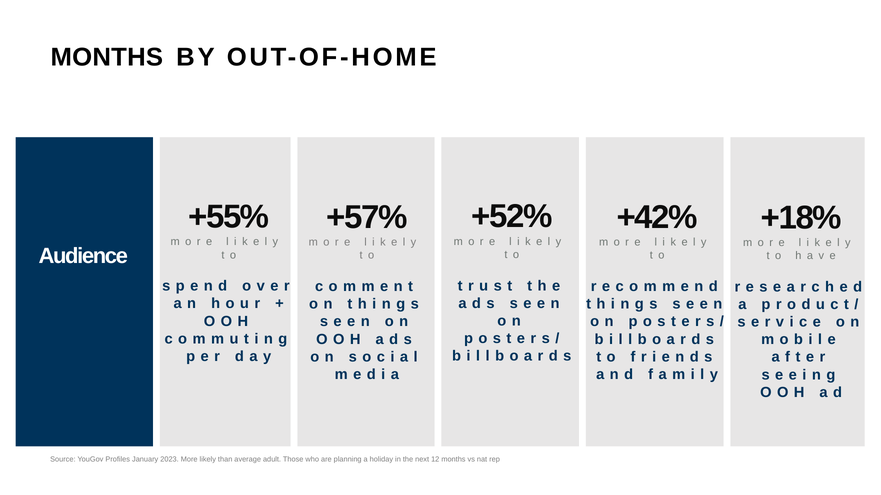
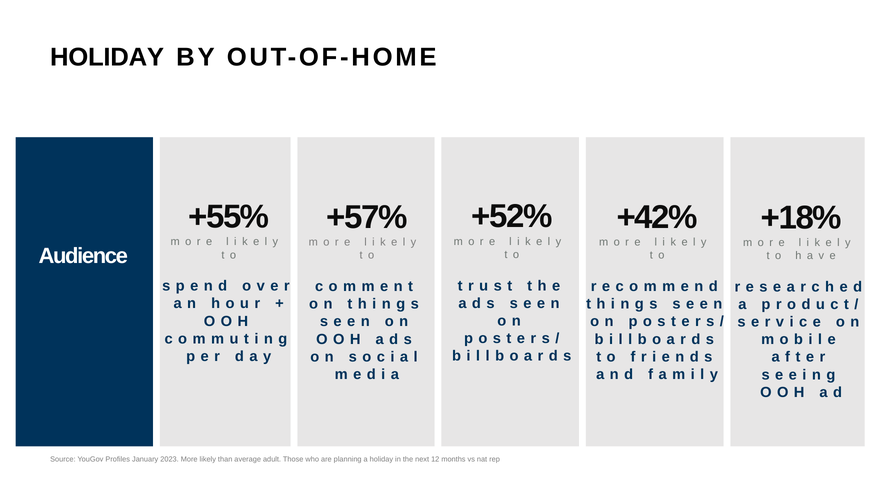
MONTHS: MONTHS -> HOLIDAY (107, 57)
